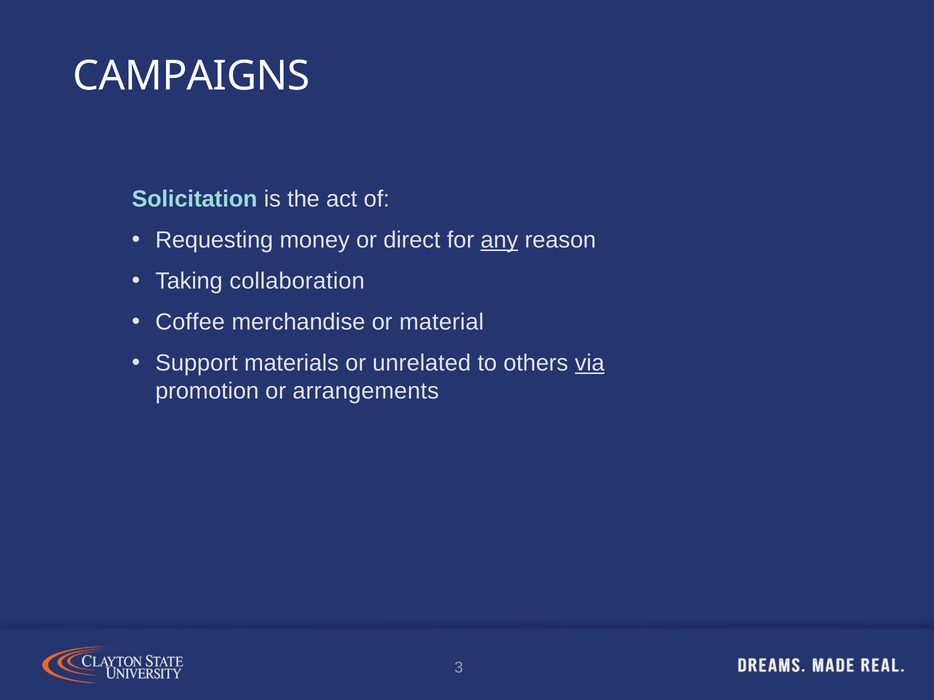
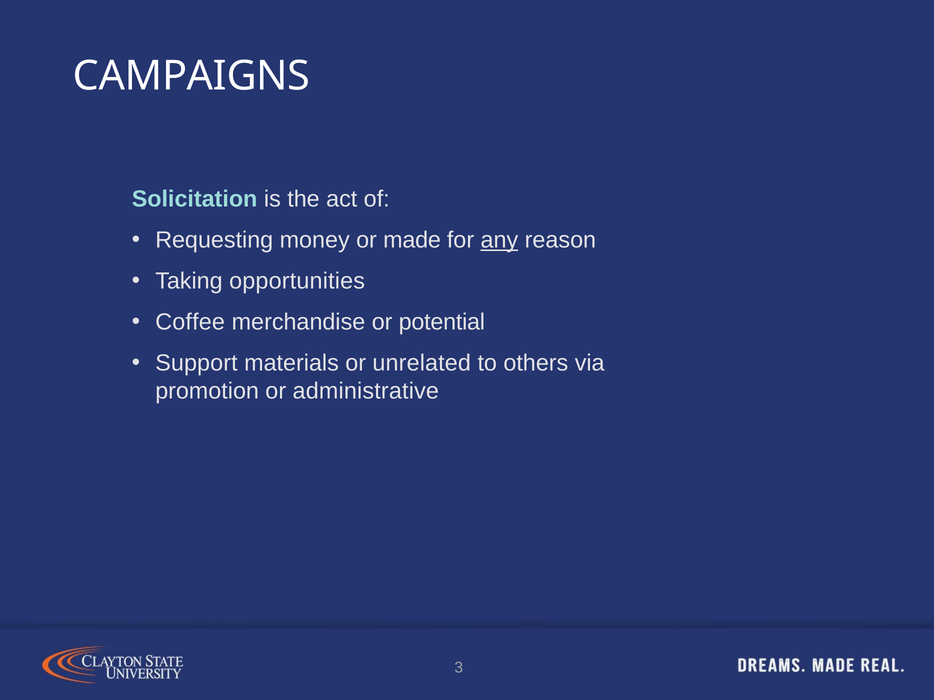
direct: direct -> made (412, 240)
collaboration: collaboration -> opportunities (297, 281)
material: material -> potential (442, 322)
via underline: present -> none (590, 363)
arrangements: arrangements -> administrative (366, 391)
